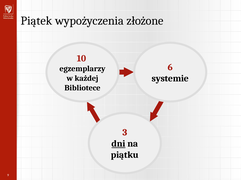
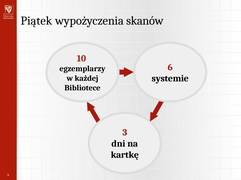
złożone: złożone -> skanów (145, 21)
dni underline: present -> none (119, 144)
piątku: piątku -> kartkę (125, 156)
